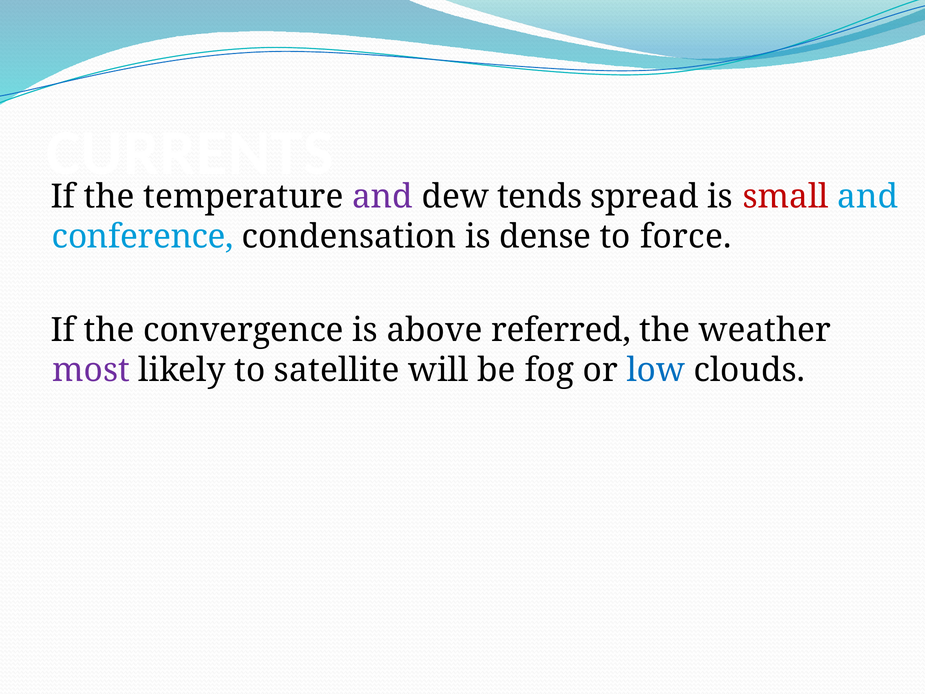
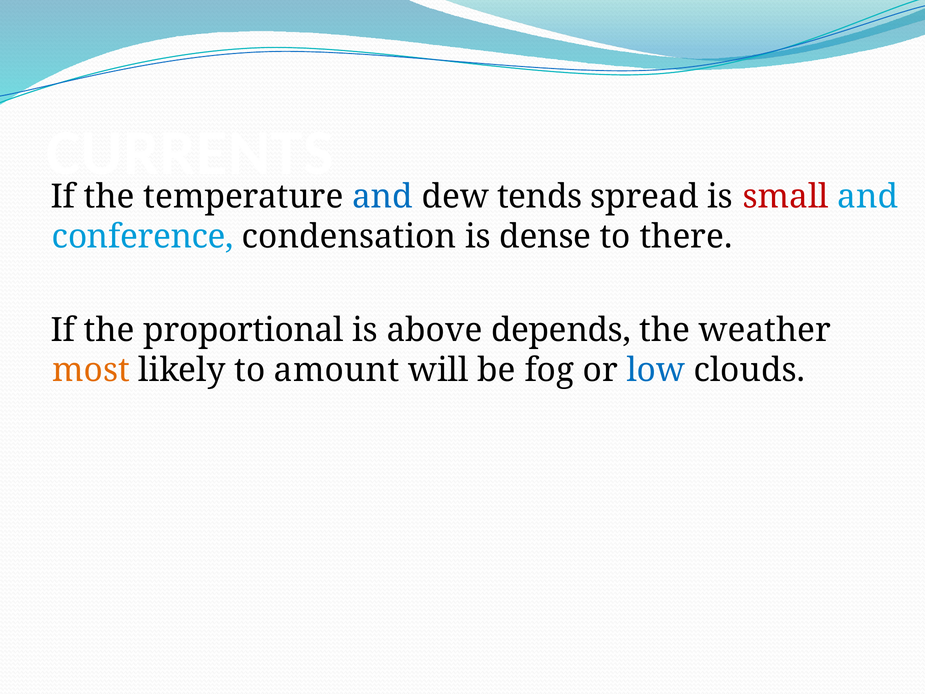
and colour: purple -> blue (383, 197)
force: force -> there (686, 237)
convergence: convergence -> proportional (244, 330)
referred: referred -> depends (561, 330)
most colour: purple -> orange (91, 370)
satellite: satellite -> amount (337, 370)
